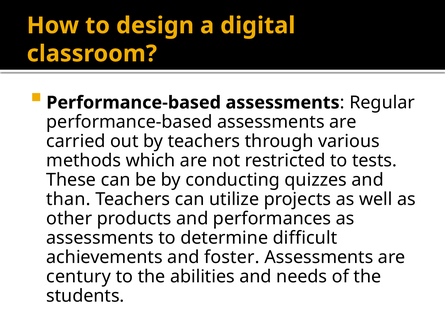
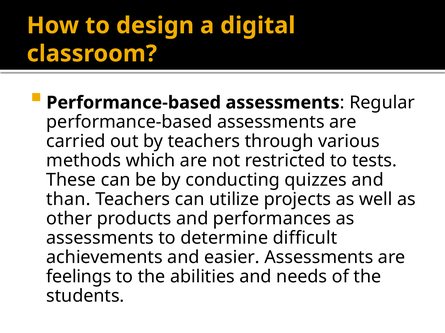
foster: foster -> easier (232, 258)
century: century -> feelings (79, 277)
